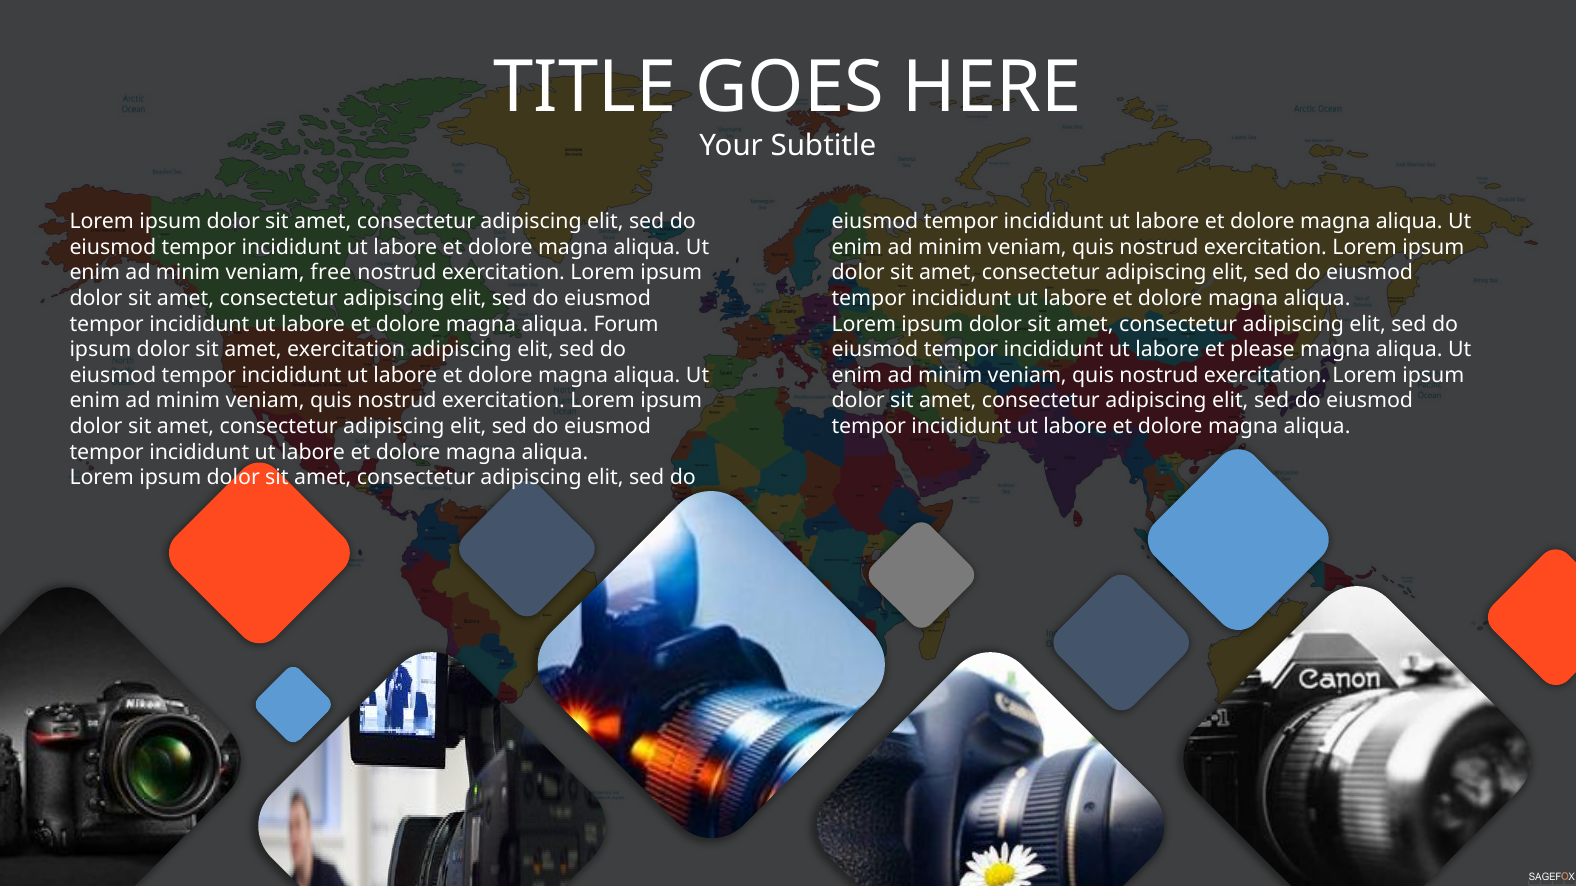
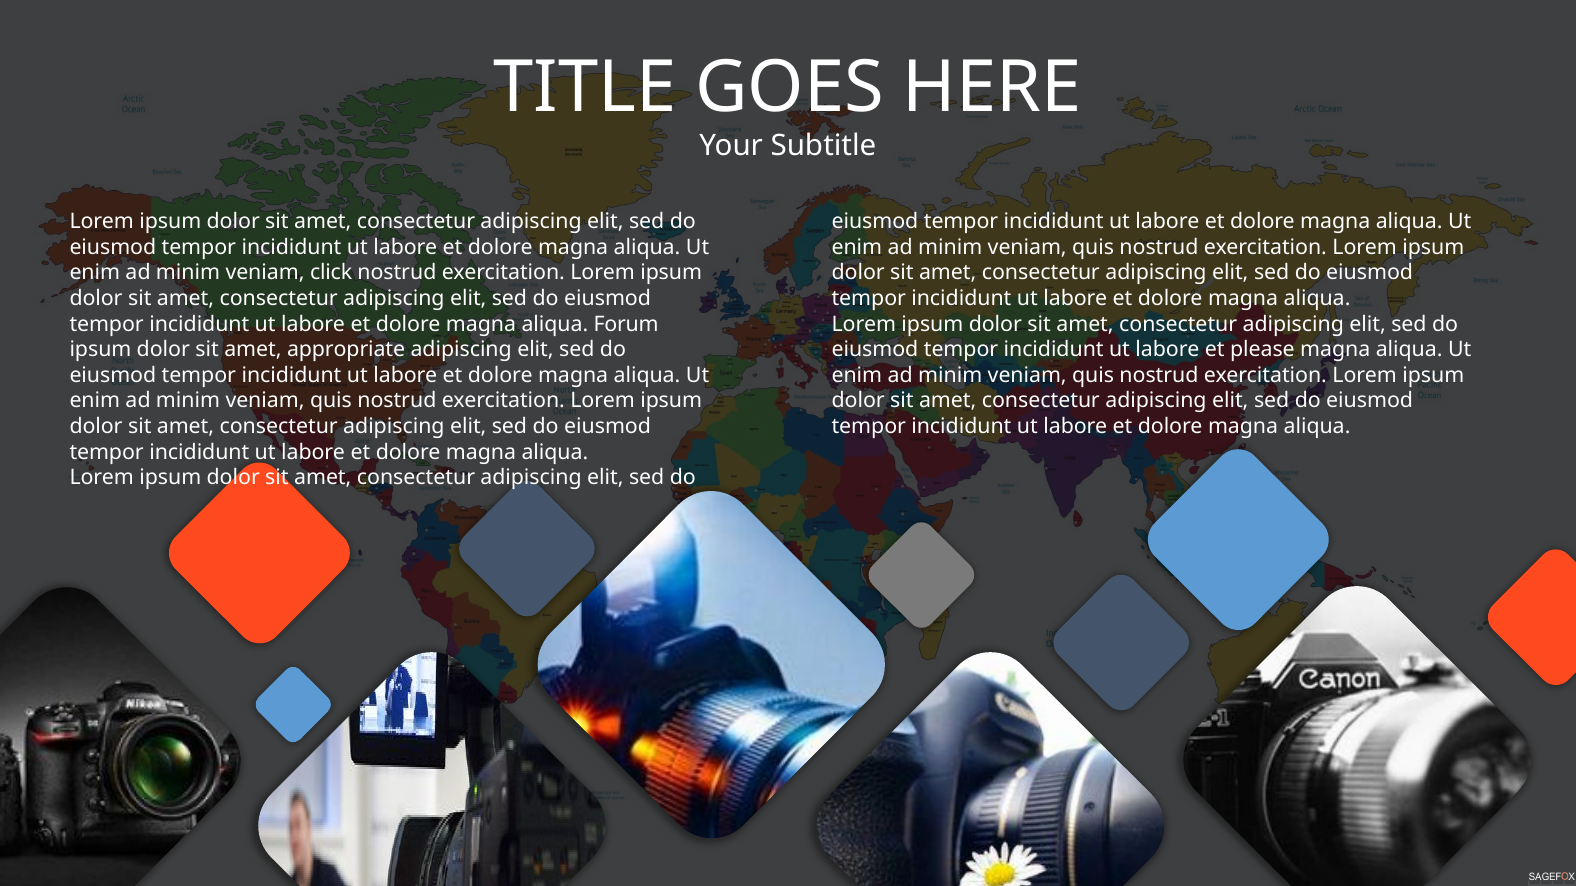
free: free -> click (331, 273)
amet exercitation: exercitation -> appropriate (346, 350)
